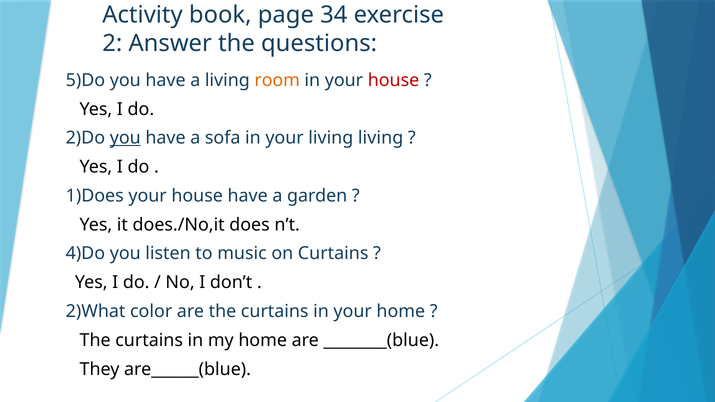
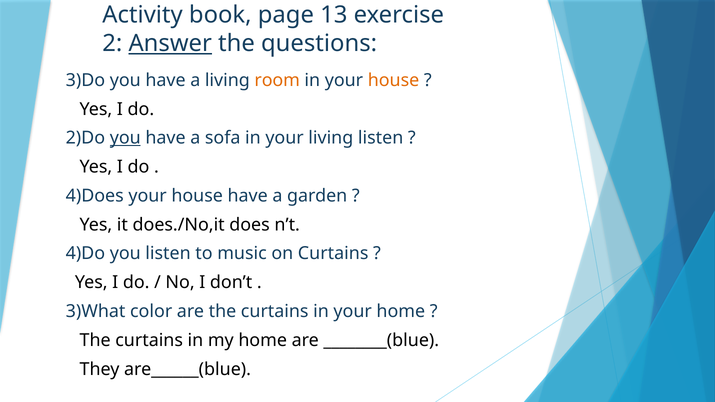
34: 34 -> 13 (334, 15)
Answer underline: none -> present (170, 43)
5)Do: 5)Do -> 3)Do (85, 80)
house colour: red -> orange (394, 80)
living living: living -> listen (381, 138)
1)Does: 1)Does -> 4)Does (95, 196)
2)What: 2)What -> 3)What (96, 311)
